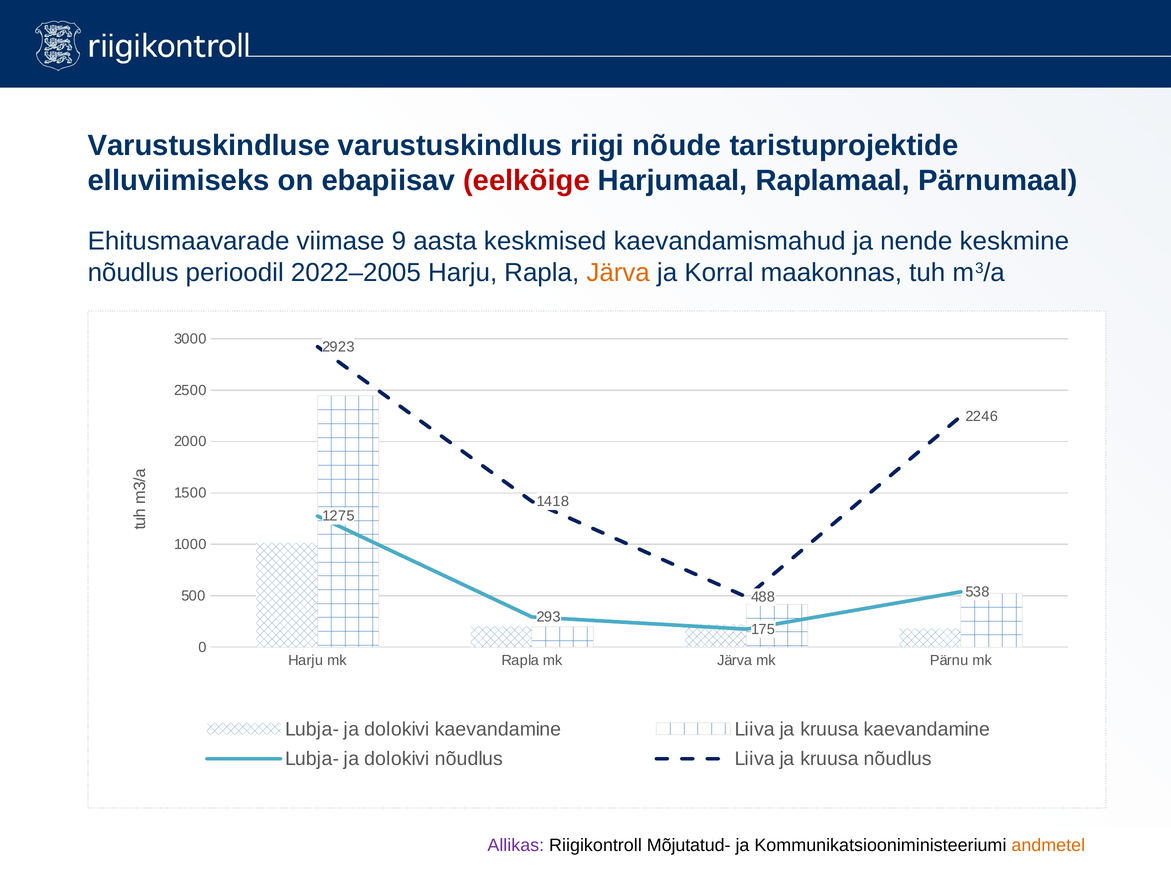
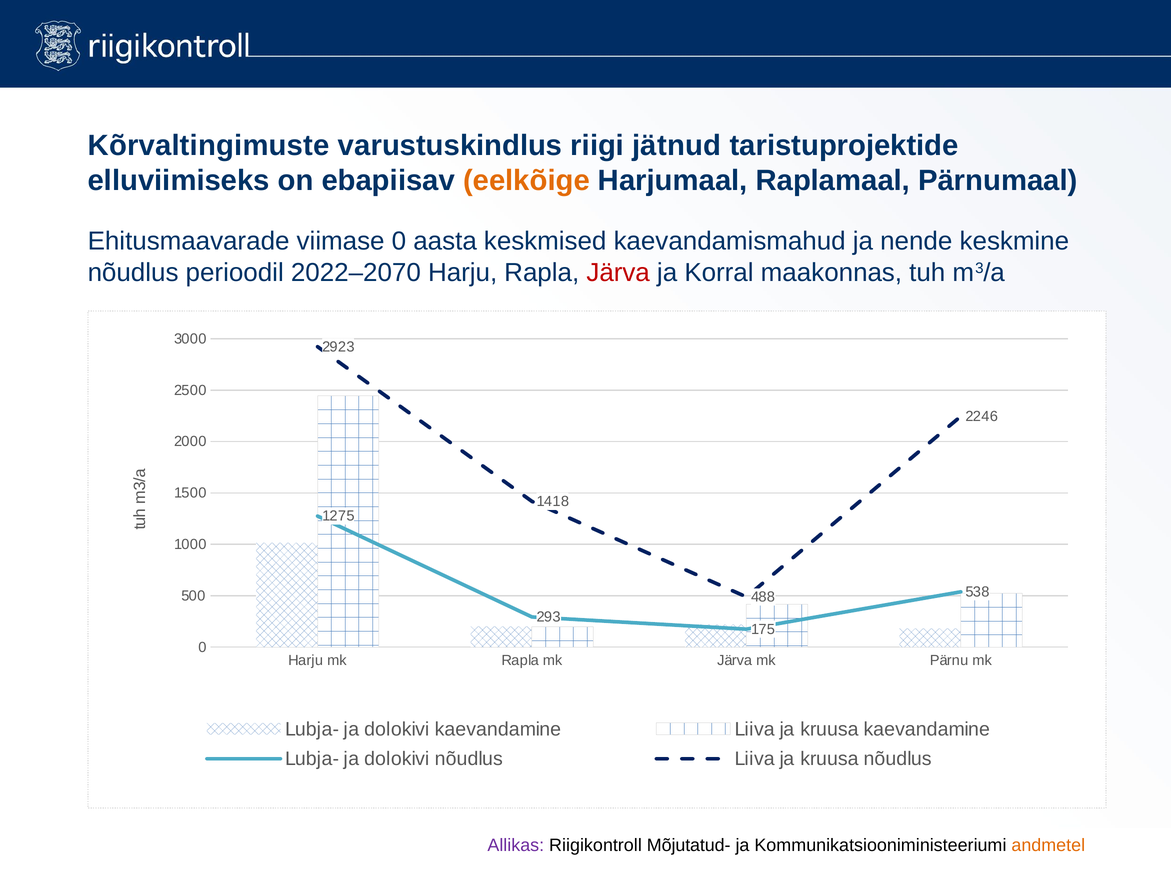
Varustuskindluse: Varustuskindluse -> Kõrvaltingimuste (209, 145)
nõude: nõude -> jätnud (677, 145)
eelkõige colour: red -> orange (526, 180)
viimase 9: 9 -> 0 (399, 241)
2022–2005: 2022–2005 -> 2022–2070 (356, 272)
Järva colour: orange -> red (618, 272)
